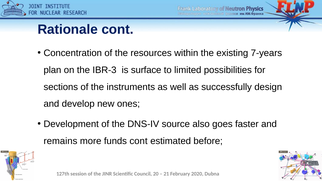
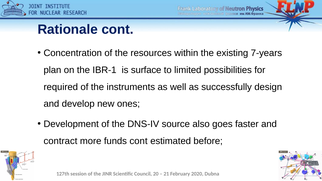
IBR-3: IBR-3 -> IBR-1 (104, 70)
sections: sections -> required (61, 87)
remains: remains -> contract (60, 141)
